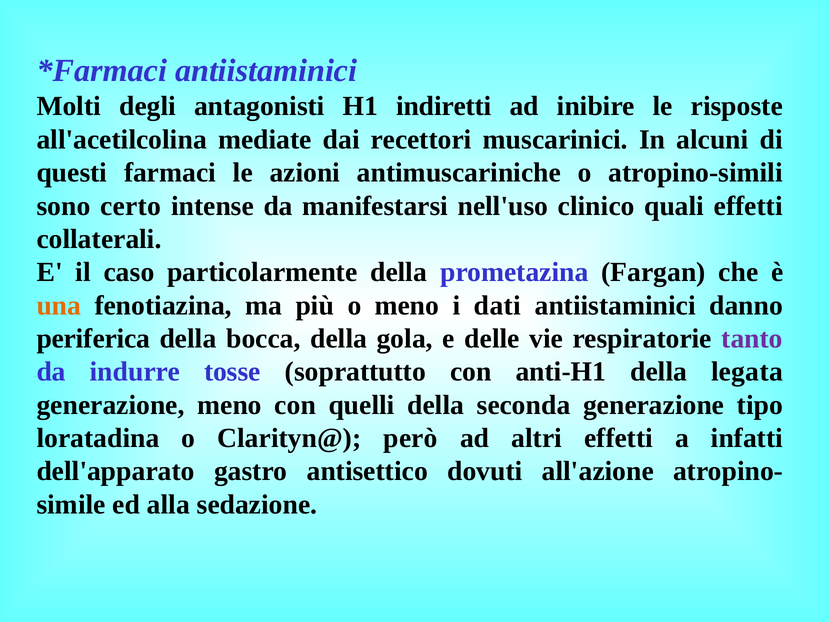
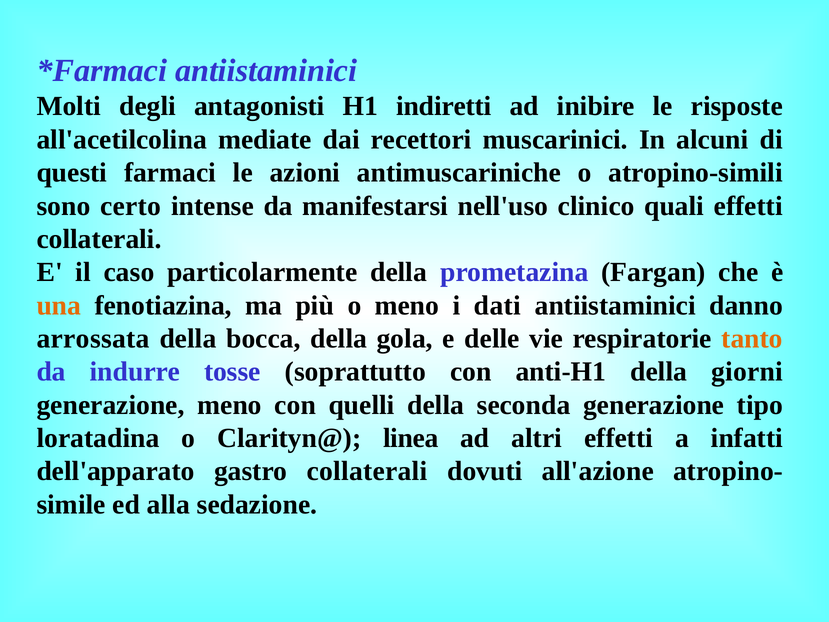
periferica: periferica -> arrossata (93, 338)
tanto colour: purple -> orange (752, 338)
legata: legata -> giorni (747, 372)
però: però -> linea (411, 438)
gastro antisettico: antisettico -> collaterali (367, 471)
